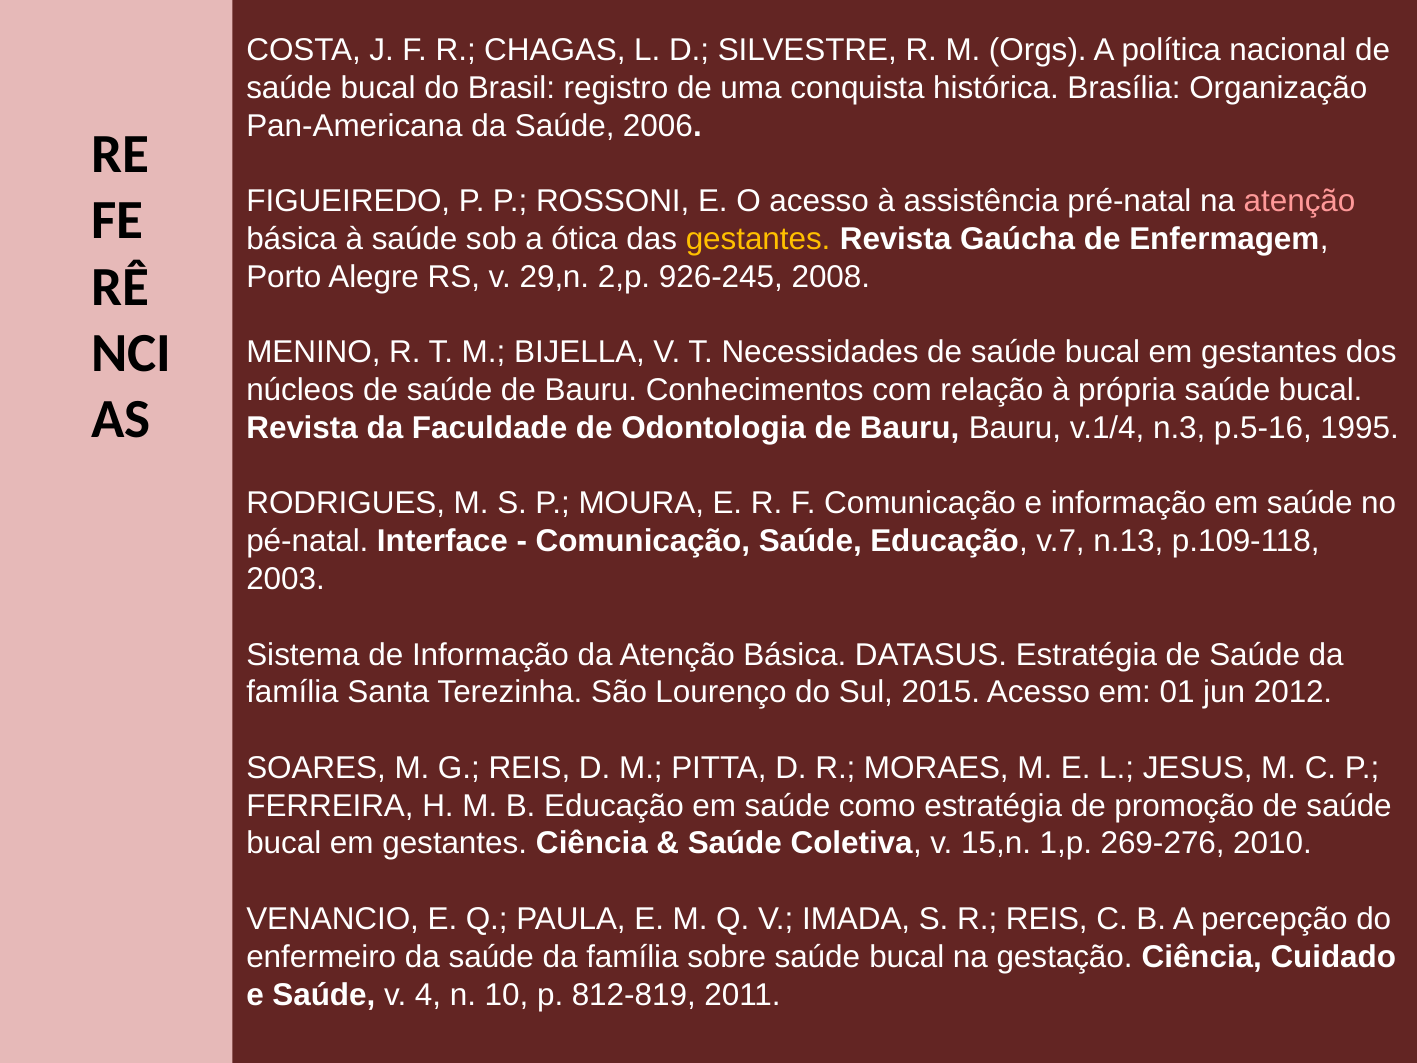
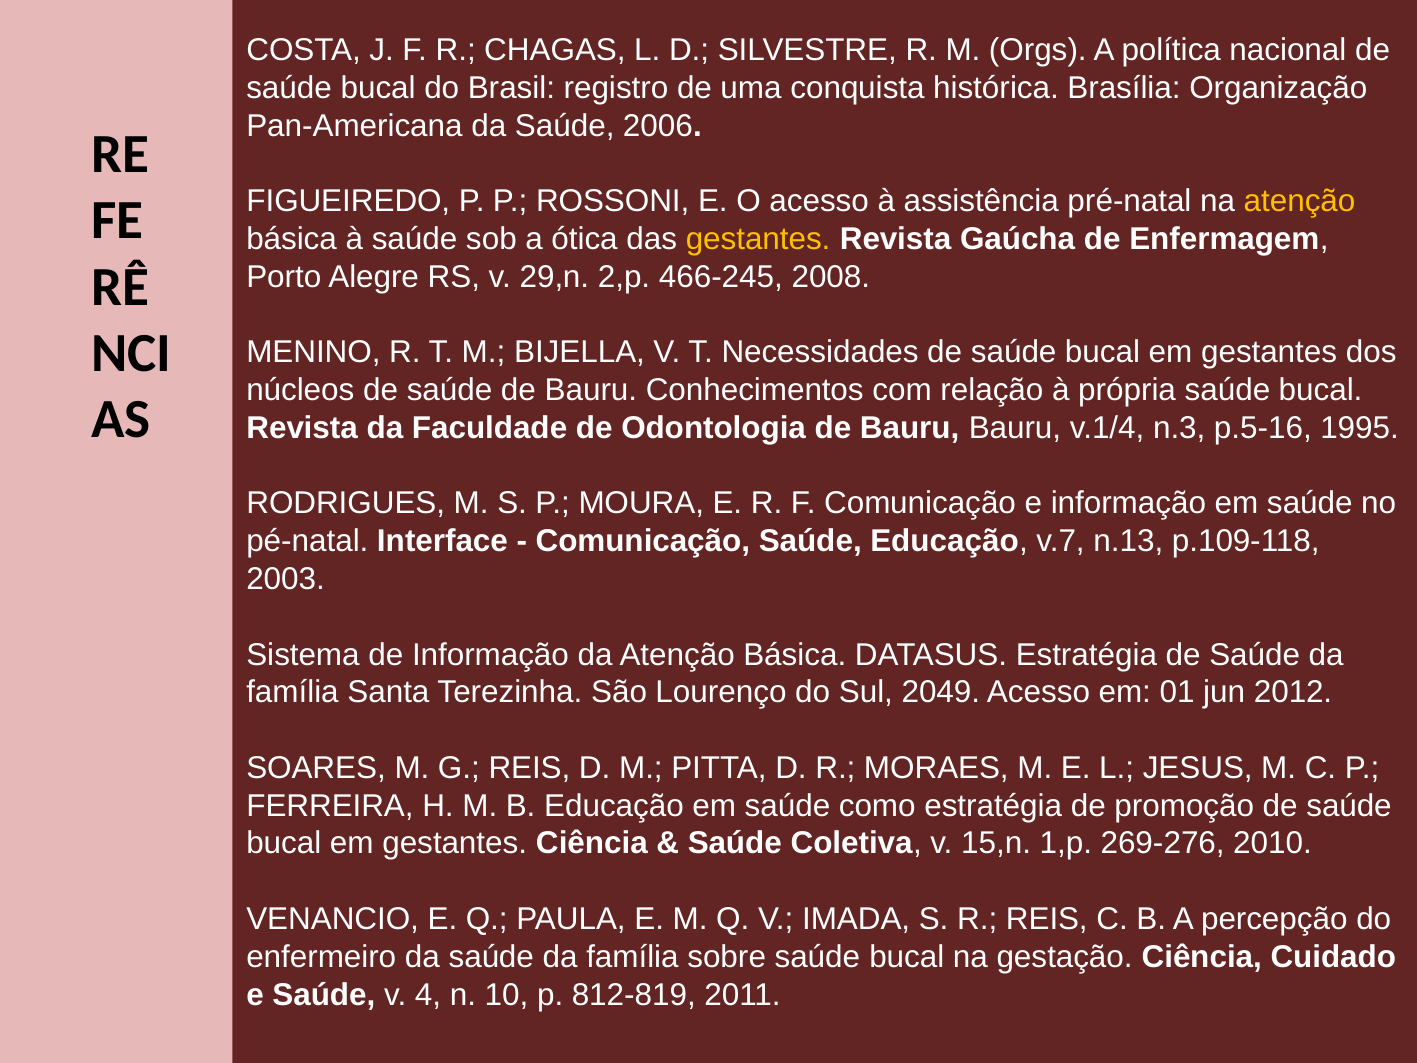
atenção colour: pink -> yellow (1300, 201)
926-245: 926-245 -> 466-245 (721, 277)
2015: 2015 -> 2049 (941, 692)
